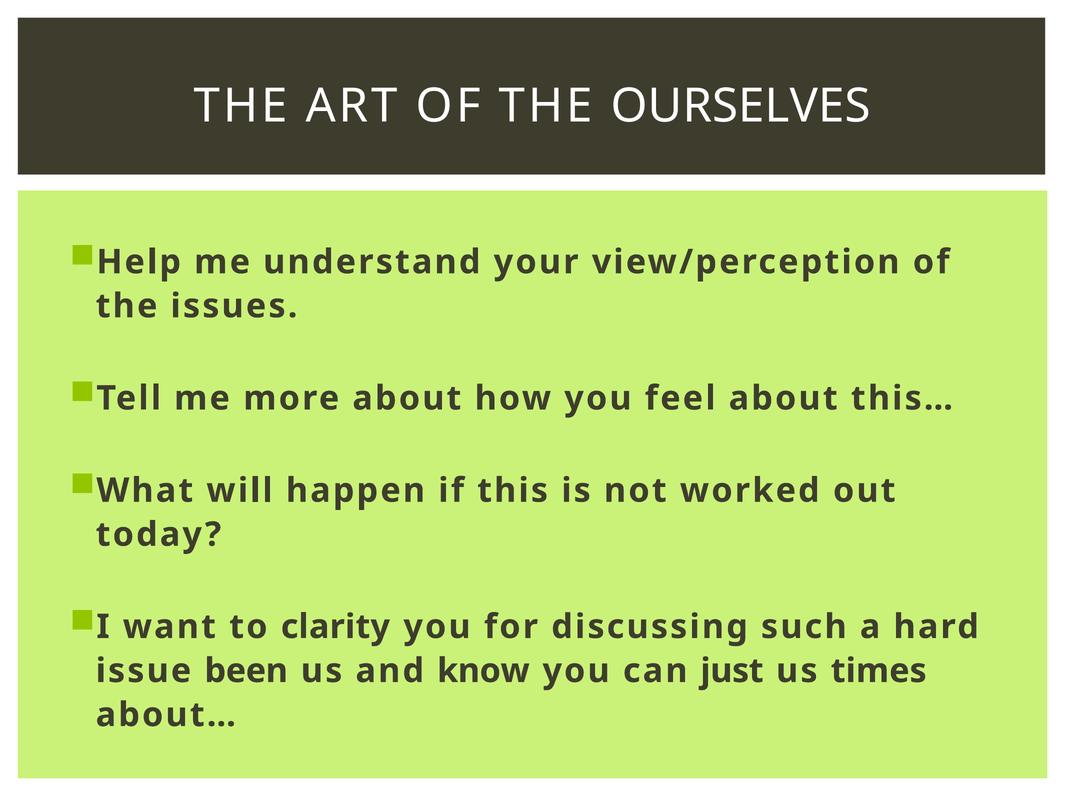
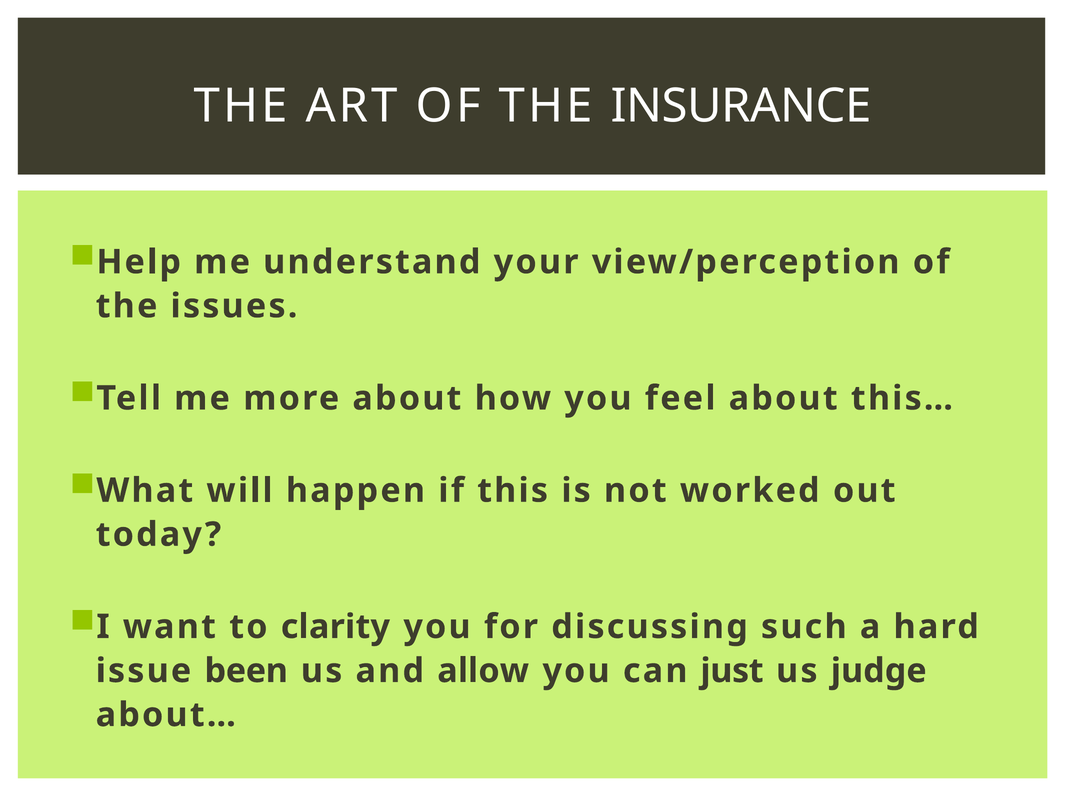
OURSELVES: OURSELVES -> INSURANCE (741, 106)
know: know -> allow (483, 671)
times: times -> judge (879, 671)
